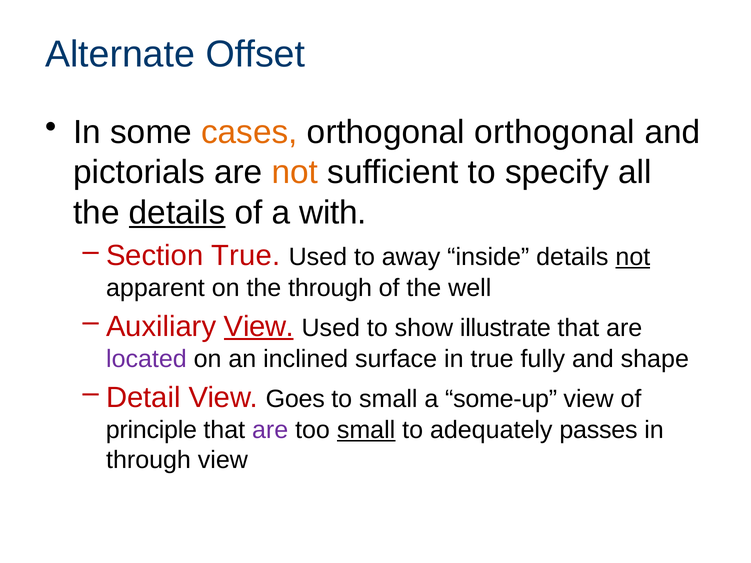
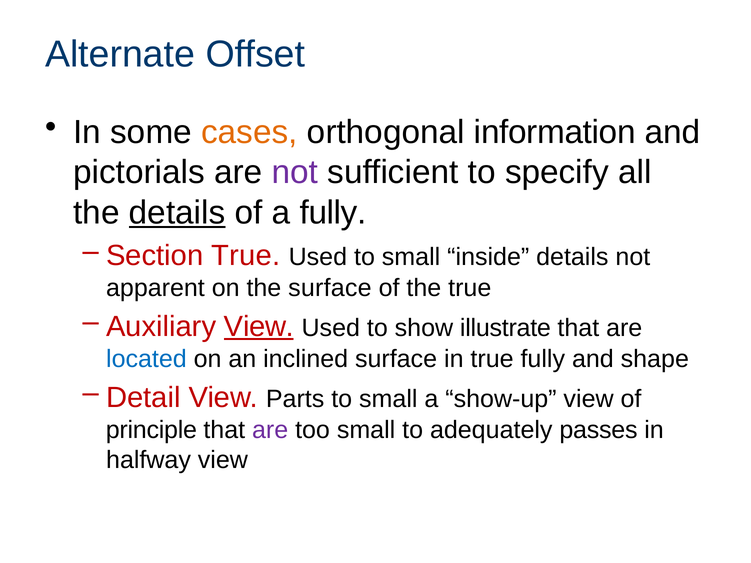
orthogonal orthogonal: orthogonal -> information (555, 133)
not colour: orange -> purple (295, 173)
a with: with -> fully (333, 213)
Used to away: away -> small (411, 257)
not underline: present -> none (633, 257)
the through: through -> surface (330, 288)
the well: well -> true (470, 288)
located colour: purple -> blue (146, 359)
Goes: Goes -> Parts (295, 399)
some-up: some-up -> show-up (501, 399)
small underline: present -> none (366, 430)
through: through -> halfway (148, 460)
